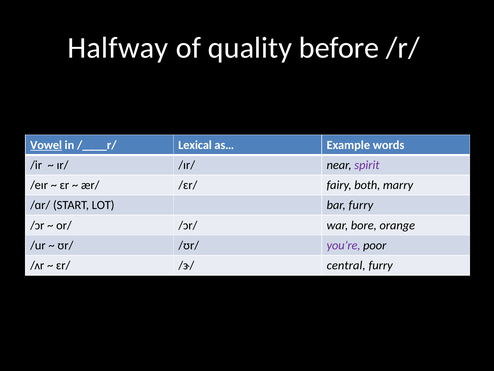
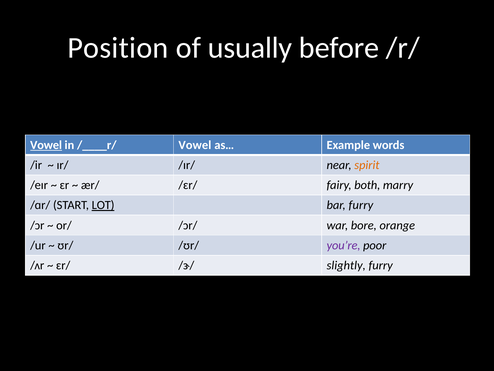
Halfway: Halfway -> Position (118, 48)
quality: quality -> usually (250, 48)
Lexical: Lexical -> Vowel (195, 145)
spirit colour: purple -> orange (367, 165)
LOT underline: none -> present (103, 205)
central: central -> slightly (346, 265)
